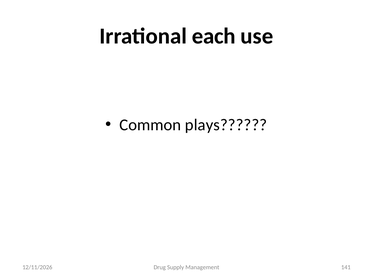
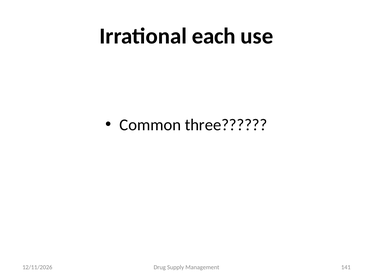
plays: plays -> three (226, 125)
